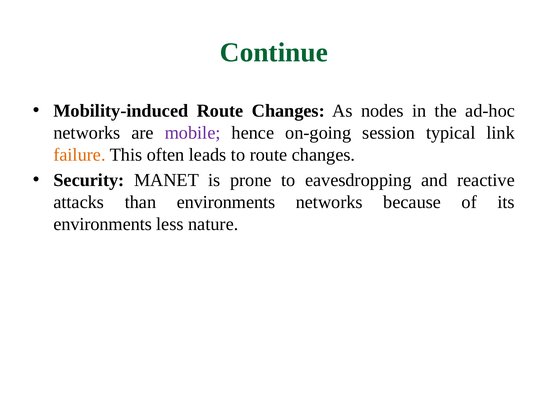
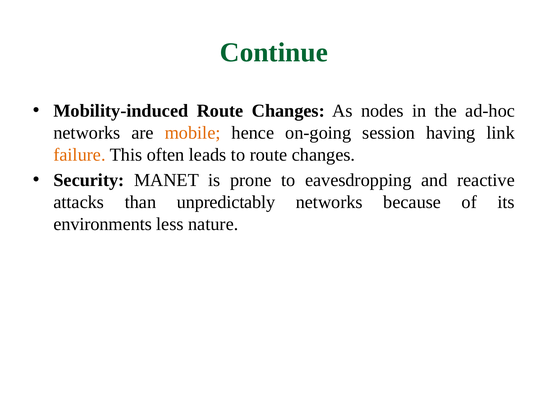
mobile colour: purple -> orange (193, 133)
typical: typical -> having (451, 133)
than environments: environments -> unpredictably (226, 202)
